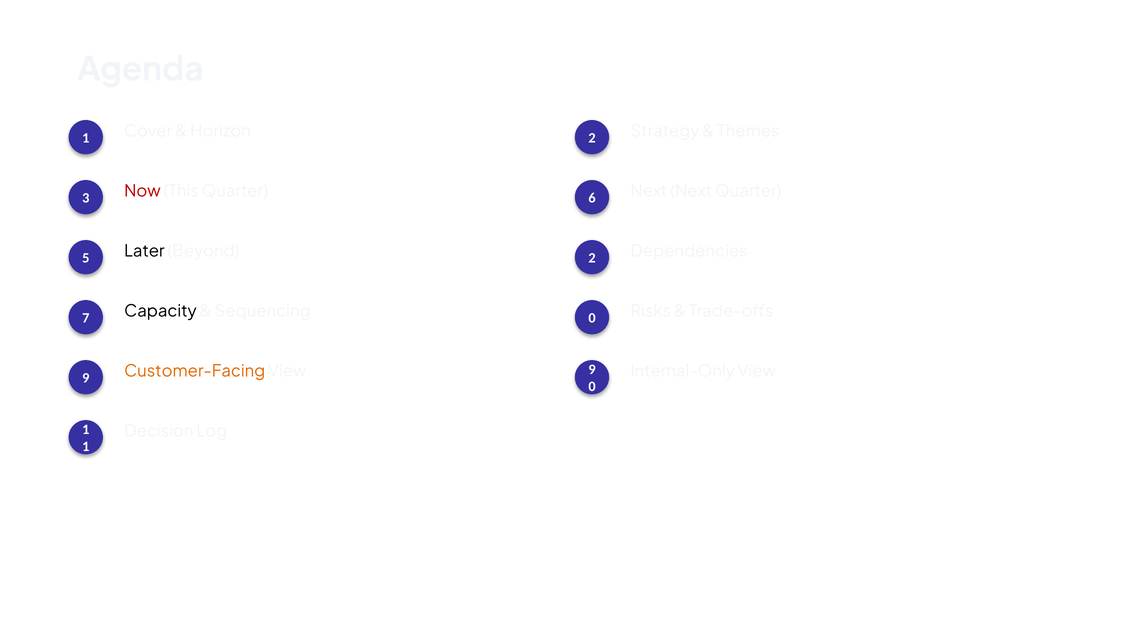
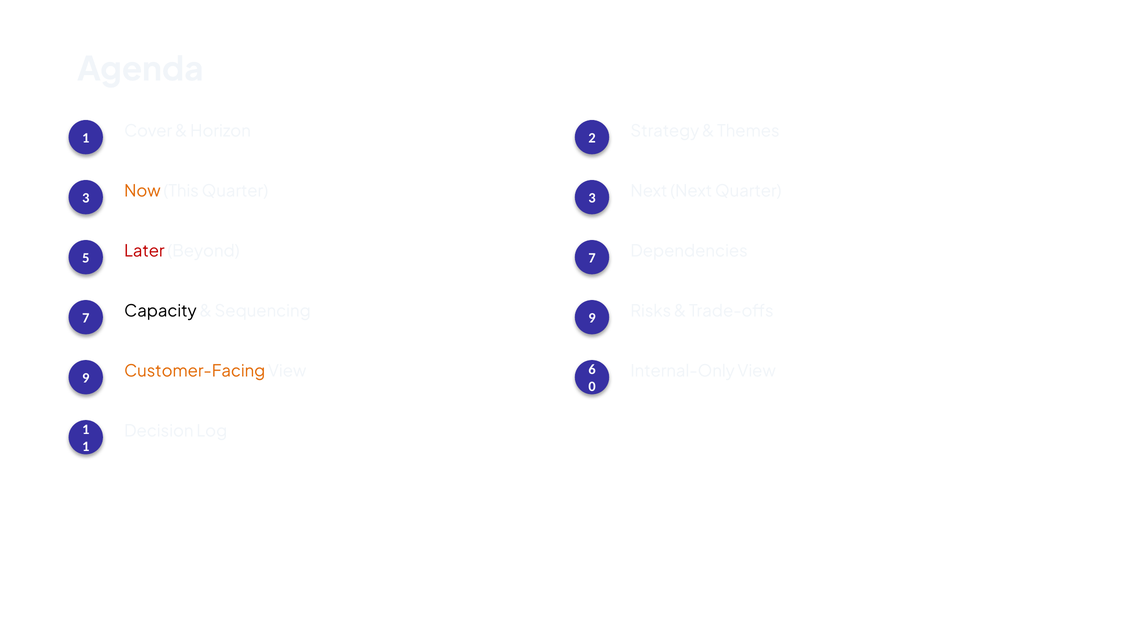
Now colour: red -> orange (142, 191)
Quarter 6: 6 -> 3 (592, 198)
Later colour: black -> red (144, 251)
Beyond 2: 2 -> 7 (592, 258)
Sequencing 0: 0 -> 9 (592, 318)
View 9: 9 -> 6 (592, 370)
